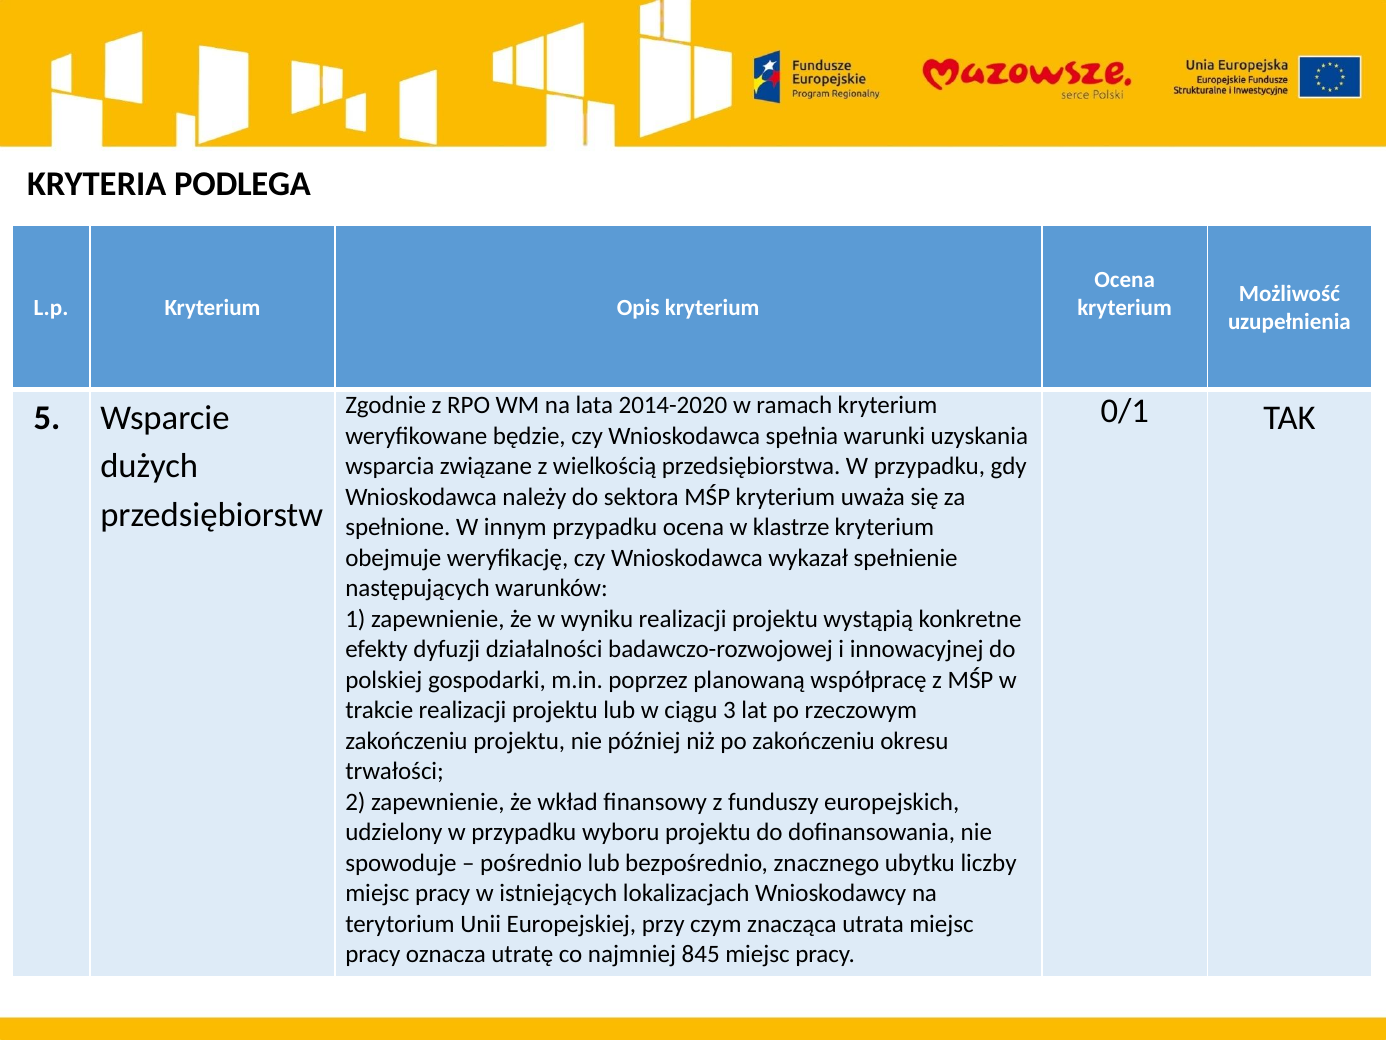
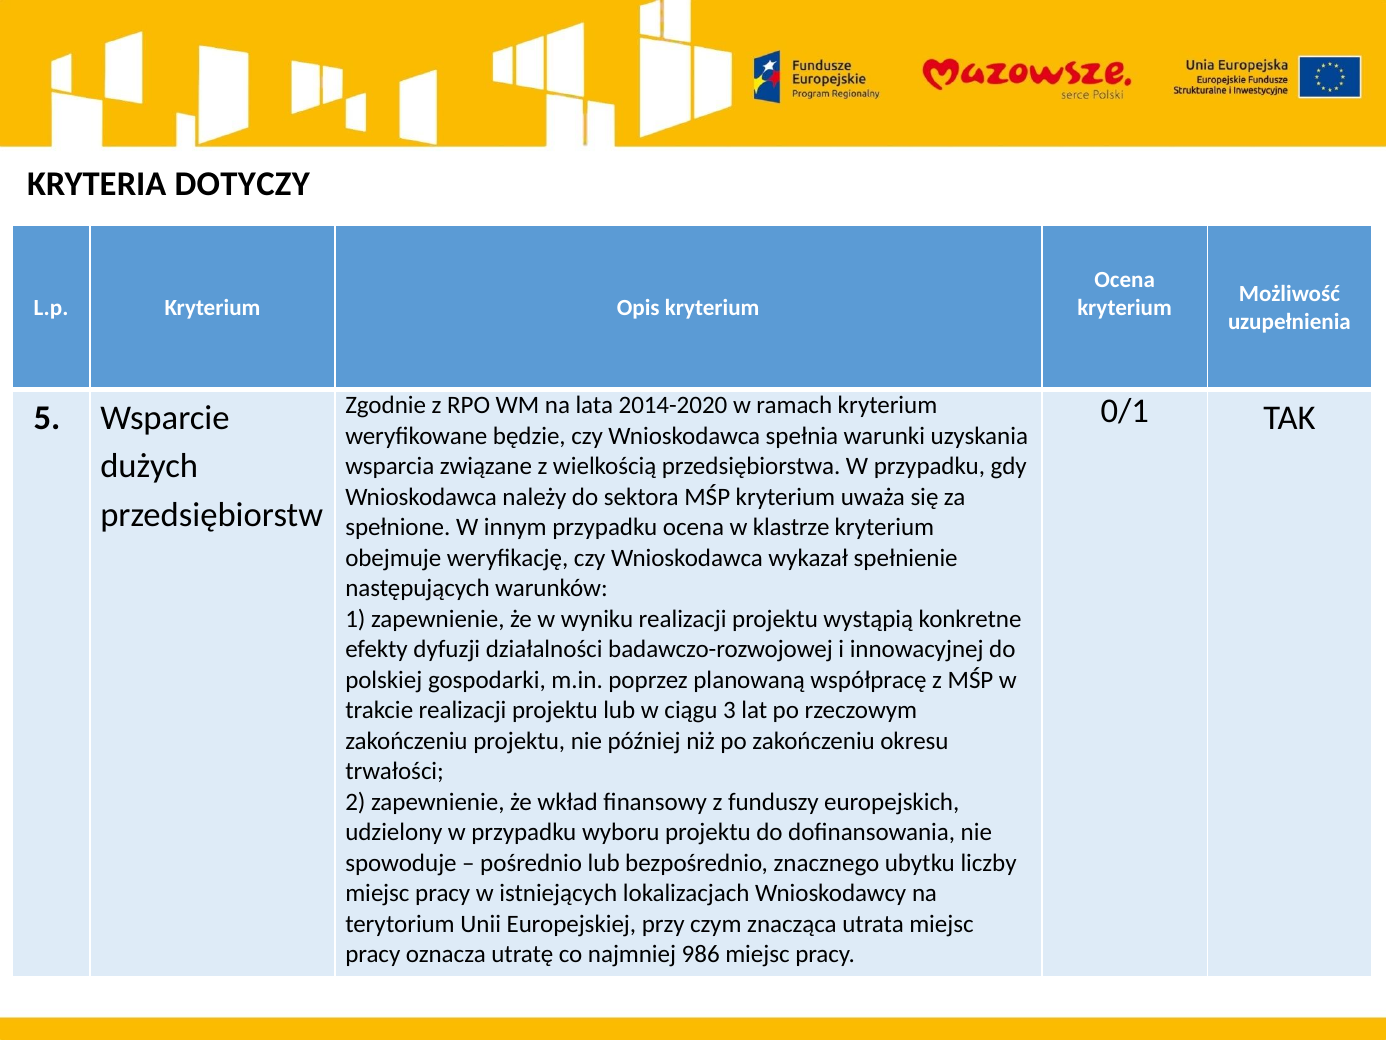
PODLEGA: PODLEGA -> DOTYCZY (242, 184)
845: 845 -> 986 (701, 954)
